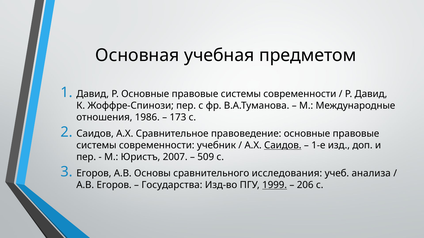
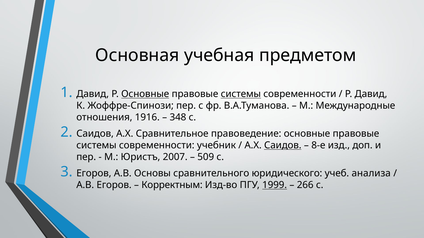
Основные underline: none -> present (145, 94)
системы underline: none -> present (241, 94)
1986: 1986 -> 1916 (147, 118)
173: 173 -> 348 (178, 118)
1-е: 1-е -> 8-е (318, 146)
исследования: исследования -> юридического (287, 174)
Государства: Государства -> Корректным (172, 185)
206: 206 -> 266 (305, 185)
